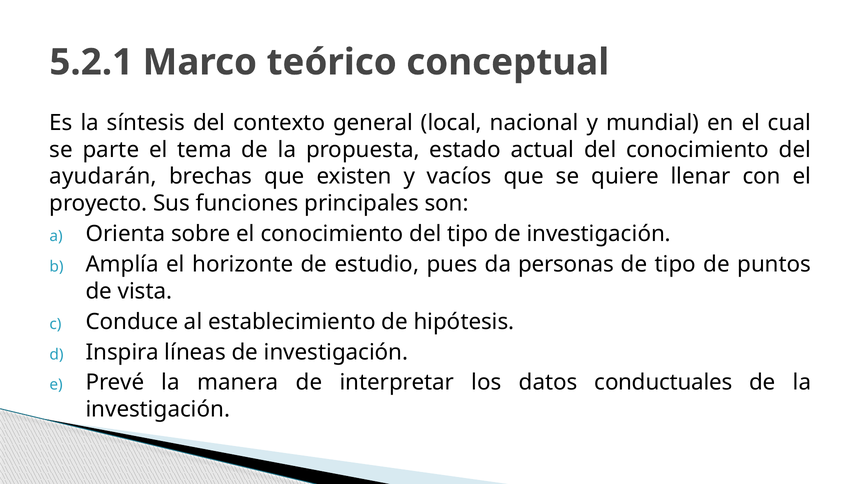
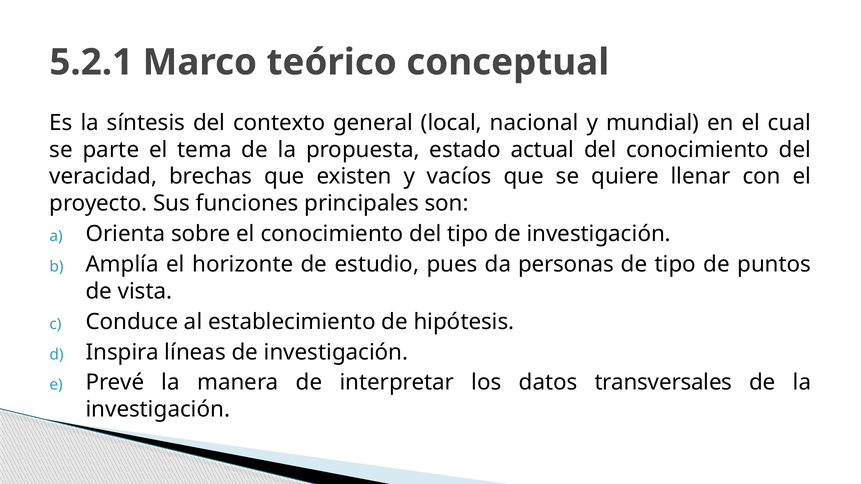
ayudarán: ayudarán -> veracidad (103, 177)
conductuales: conductuales -> transversales (663, 383)
